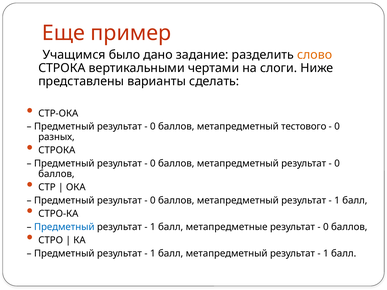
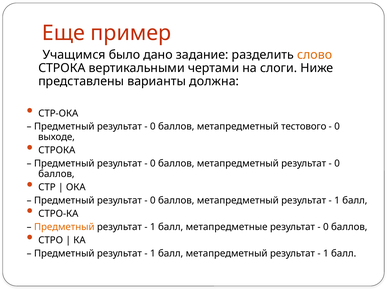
сделать: сделать -> должна (214, 81)
разных: разных -> выходе (56, 137)
Предметный colour: blue -> orange (64, 227)
